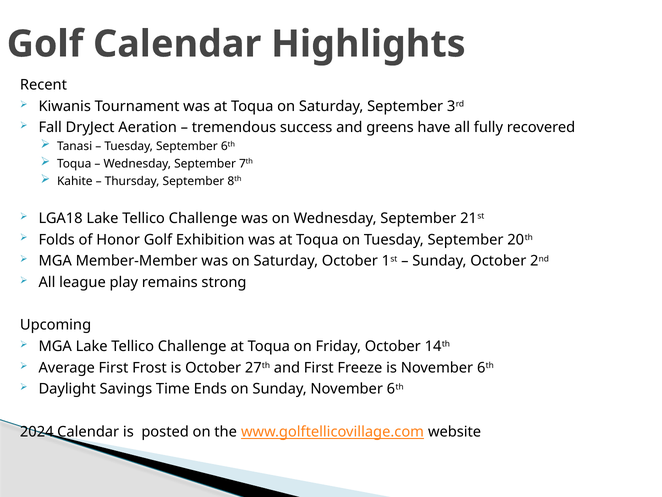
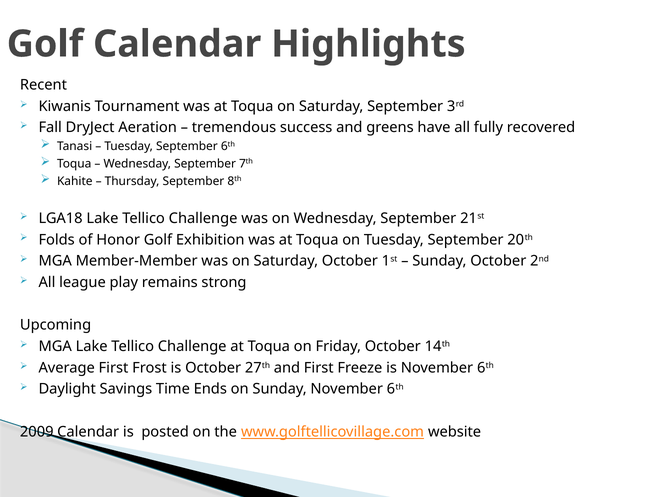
2024: 2024 -> 2009 (37, 431)
